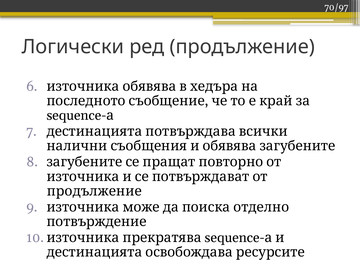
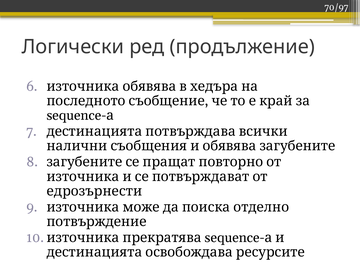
продължение: продължение -> едрозърнести (94, 191)
